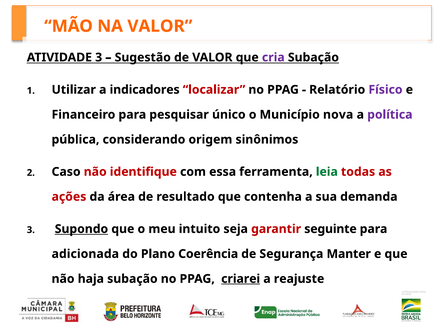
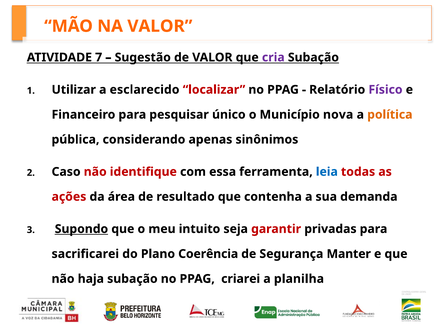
ATIVIDADE 3: 3 -> 7 (99, 57)
indicadores: indicadores -> esclarecido (145, 90)
política colour: purple -> orange (390, 115)
origem: origem -> apenas (210, 140)
leia colour: green -> blue (327, 172)
seguinte: seguinte -> privadas (330, 229)
adicionada: adicionada -> sacrificarei (85, 254)
criarei underline: present -> none (241, 279)
reajuste: reajuste -> planilha (299, 279)
